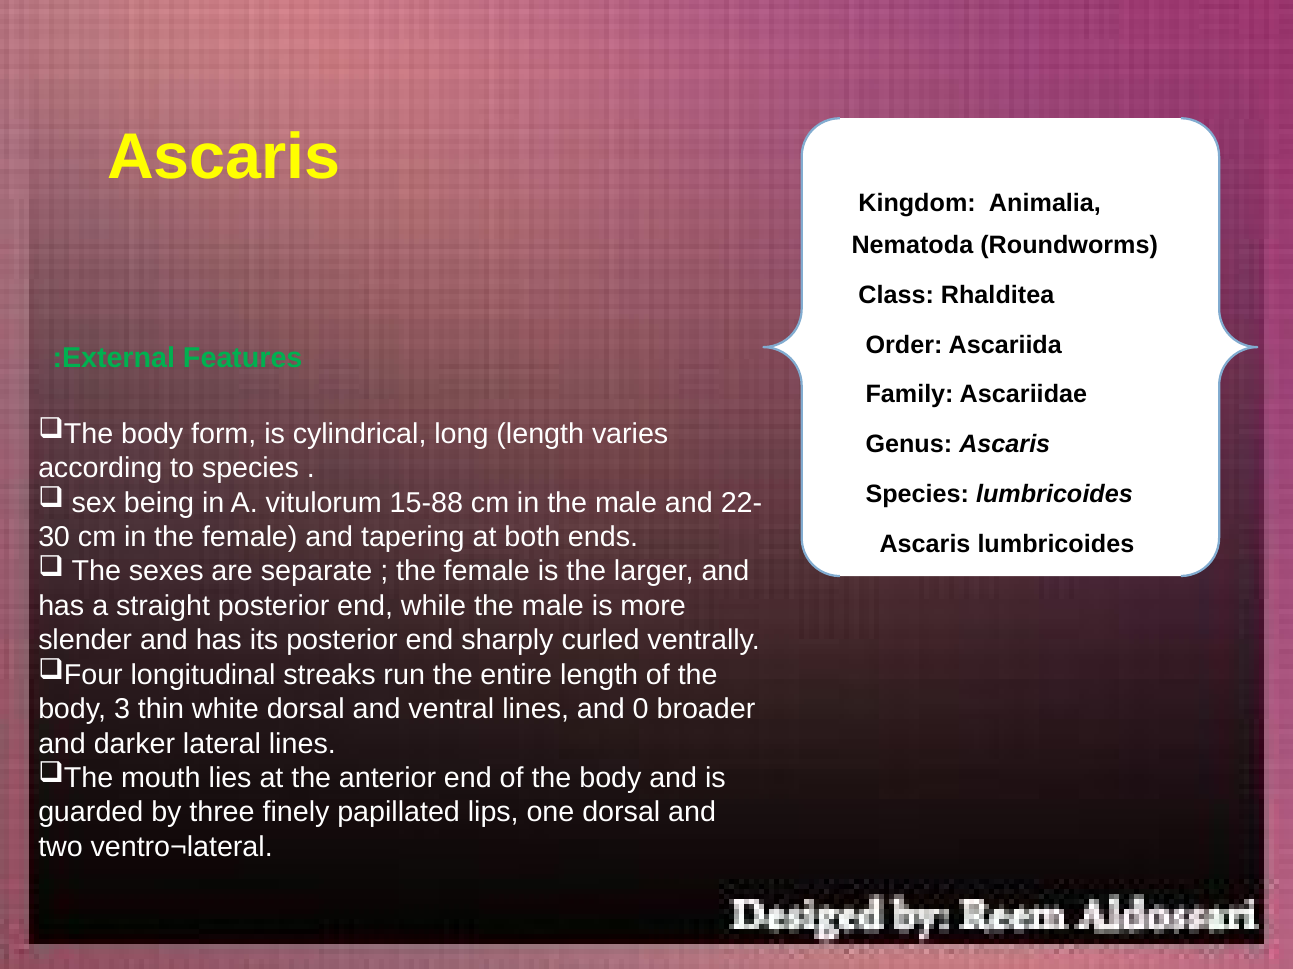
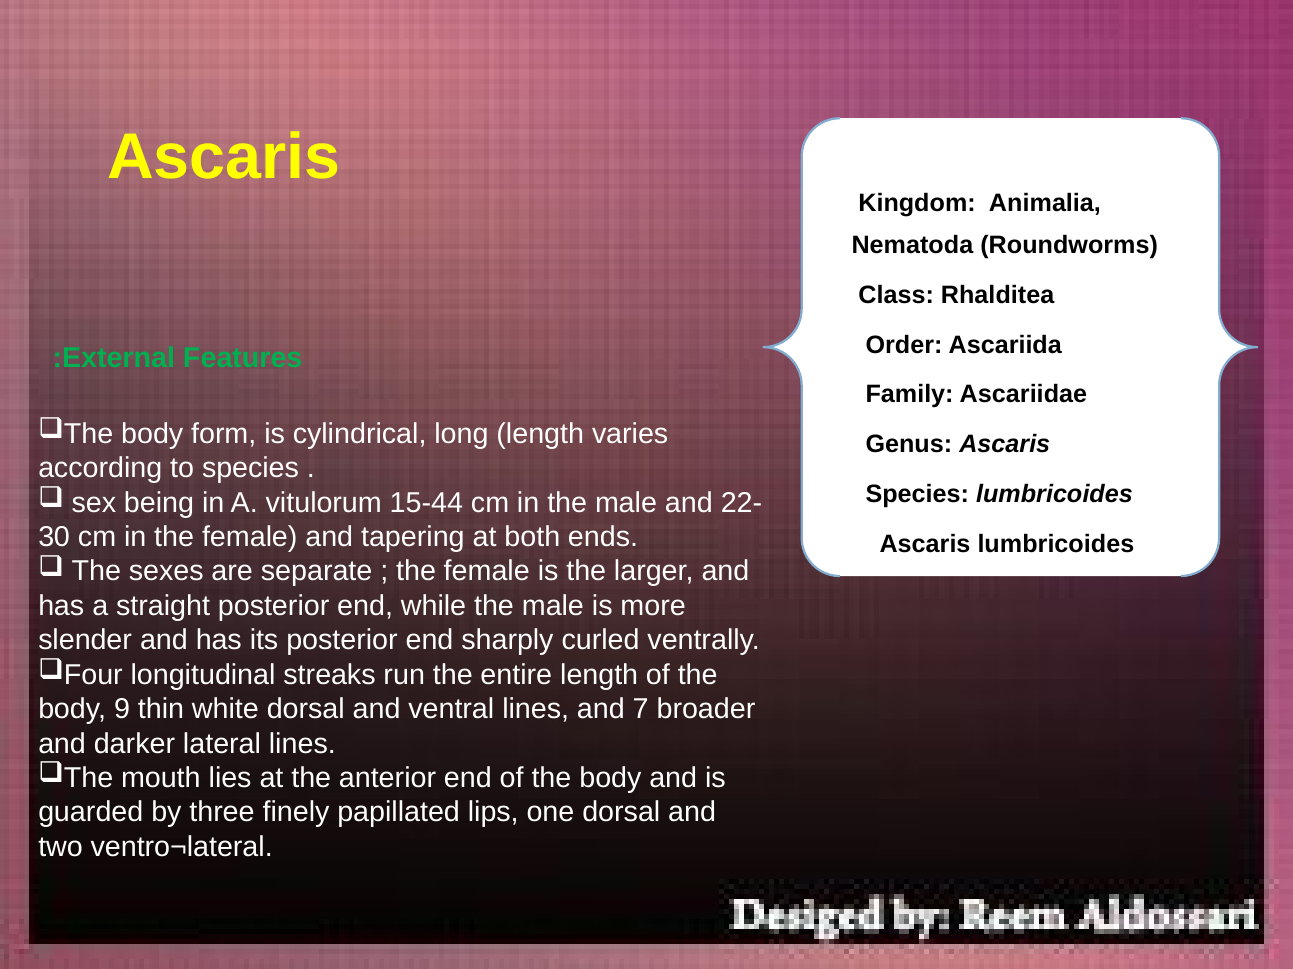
15-88: 15-88 -> 15-44 (426, 503)
3: 3 -> 9 (122, 710)
0: 0 -> 7 (641, 710)
